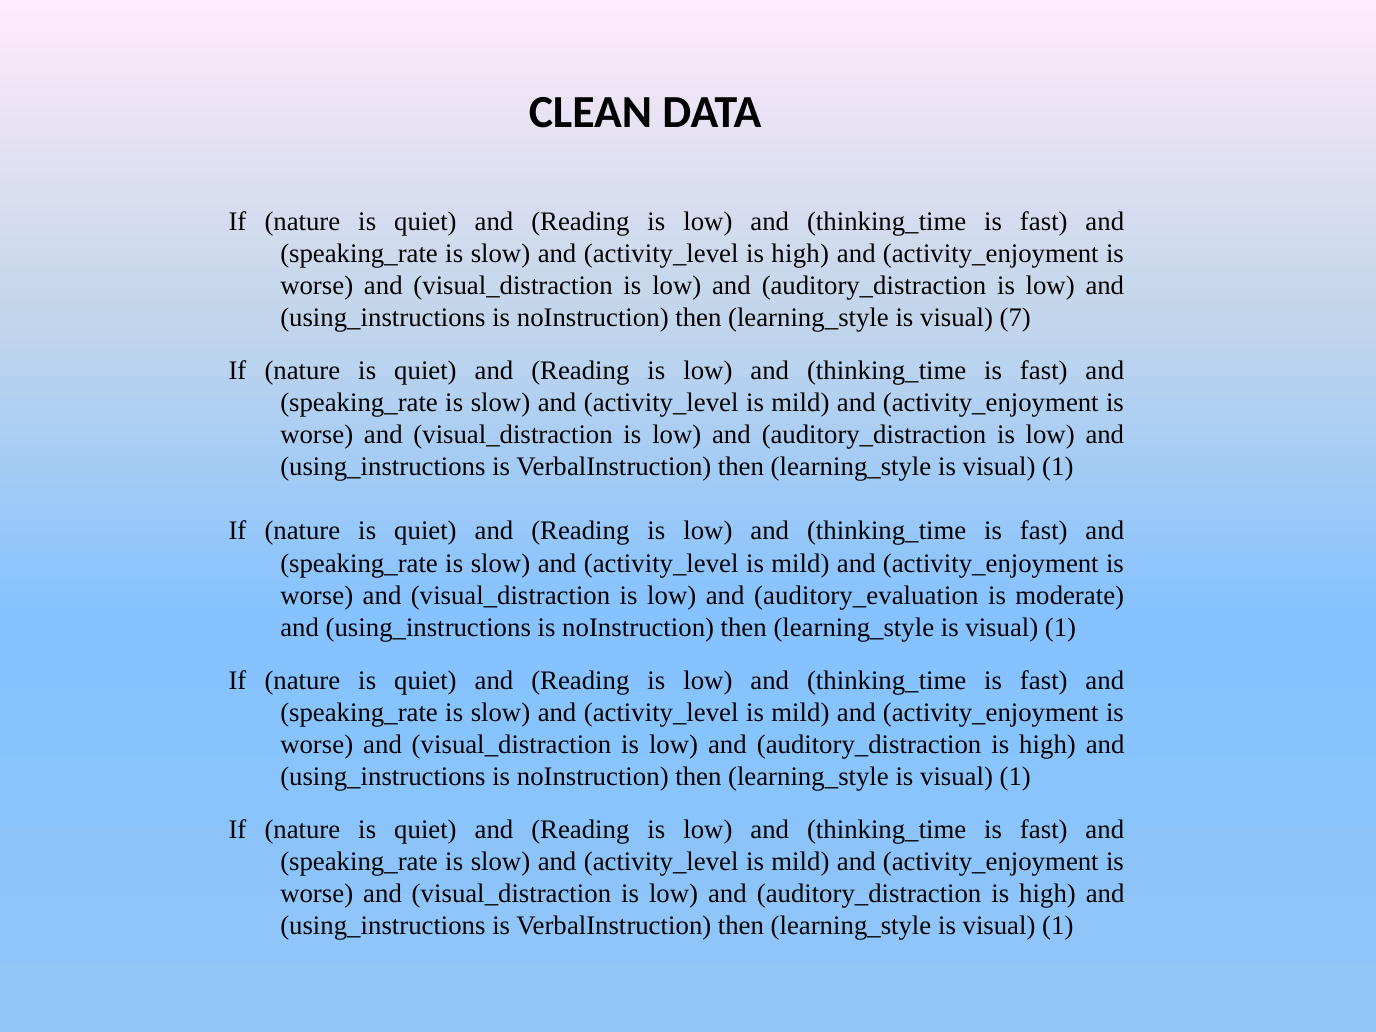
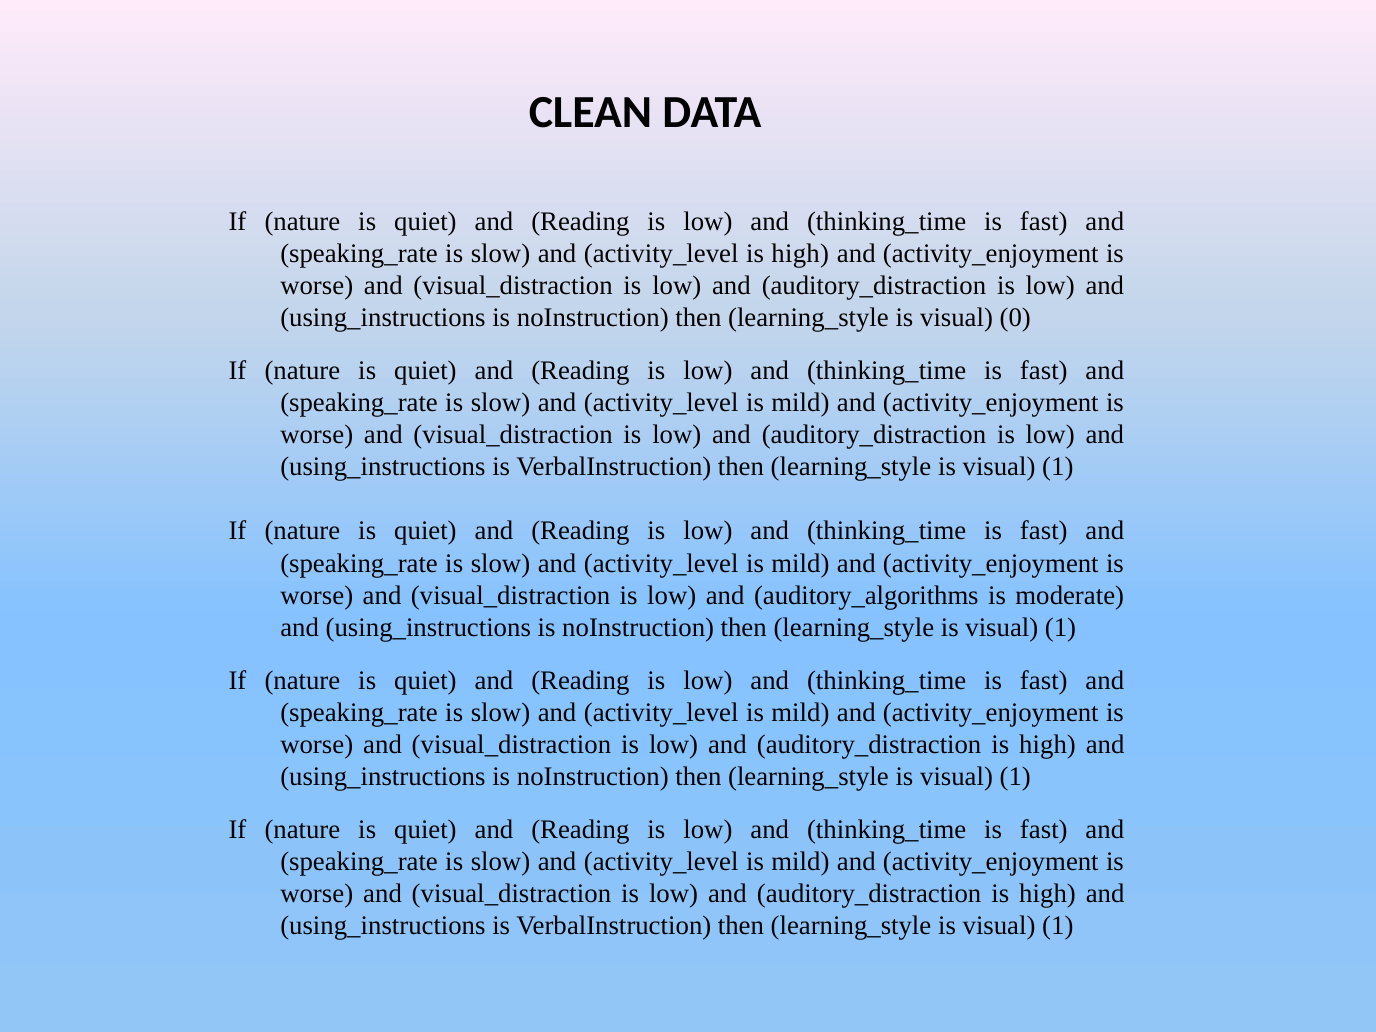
7: 7 -> 0 (1015, 318)
auditory_evaluation: auditory_evaluation -> auditory_algorithms (866, 595)
